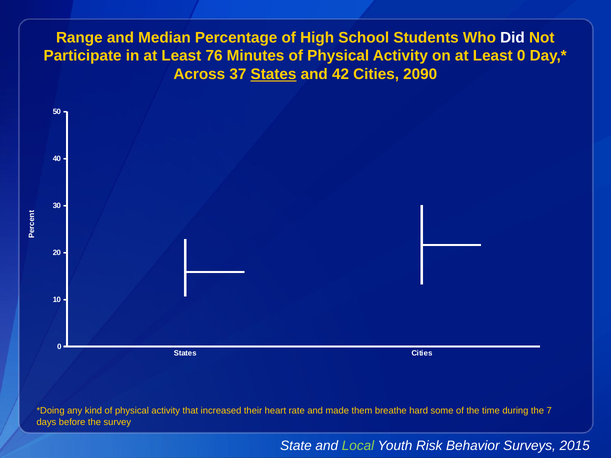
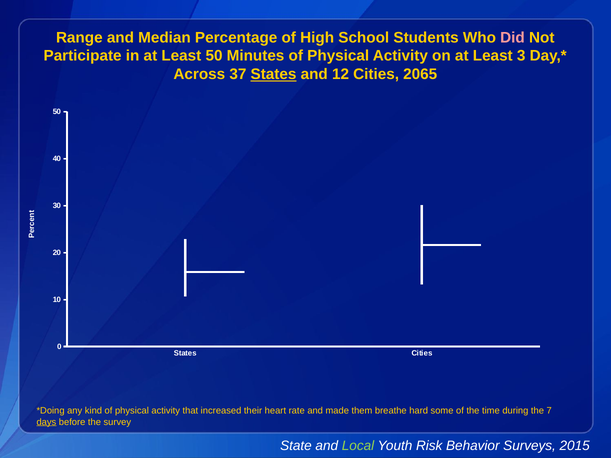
Did colour: white -> pink (512, 38)
Least 76: 76 -> 50 (214, 56)
Least 0: 0 -> 3 (521, 56)
42: 42 -> 12 (341, 74)
2090: 2090 -> 2065 (420, 74)
days underline: none -> present (46, 422)
